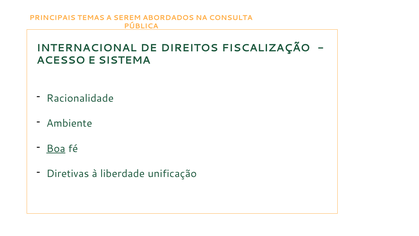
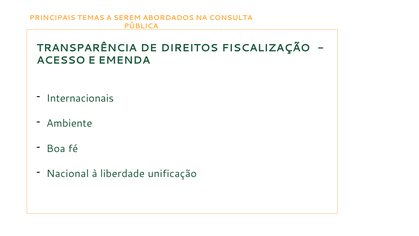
INTERNACIONAL: INTERNACIONAL -> TRANSPARÊNCIA (87, 48)
SISTEMA: SISTEMA -> EMENDA (124, 60)
Racionalidade: Racionalidade -> Internacionais (80, 98)
Boa underline: present -> none (56, 148)
Diretivas: Diretivas -> Nacional (68, 174)
